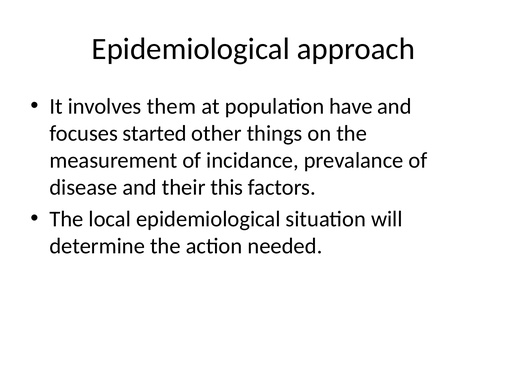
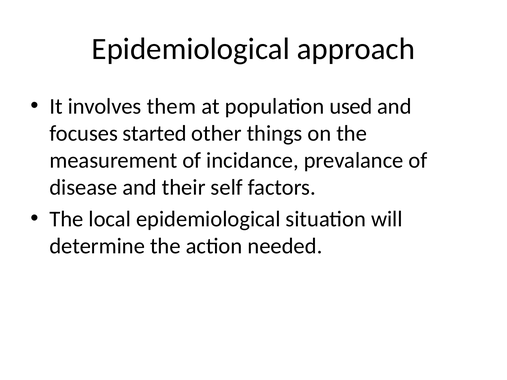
have: have -> used (351, 106)
this: this -> self (227, 187)
